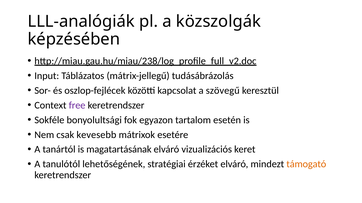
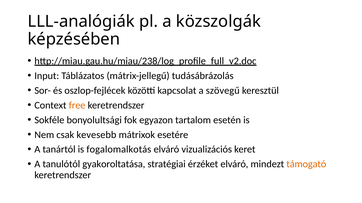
free colour: purple -> orange (77, 106)
magatartásának: magatartásának -> fogalomalkotás (119, 150)
lehetőségének: lehetőségének -> gyakoroltatása (114, 165)
